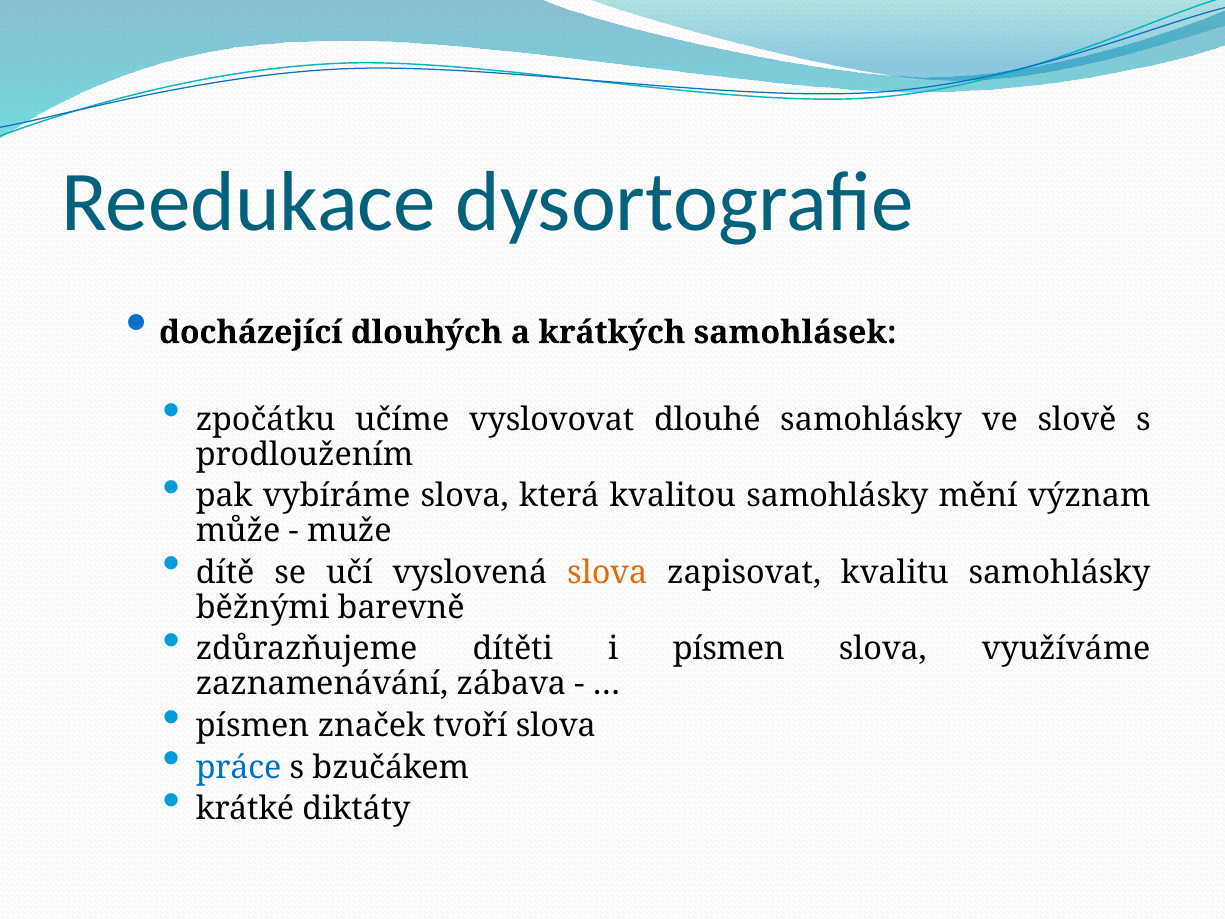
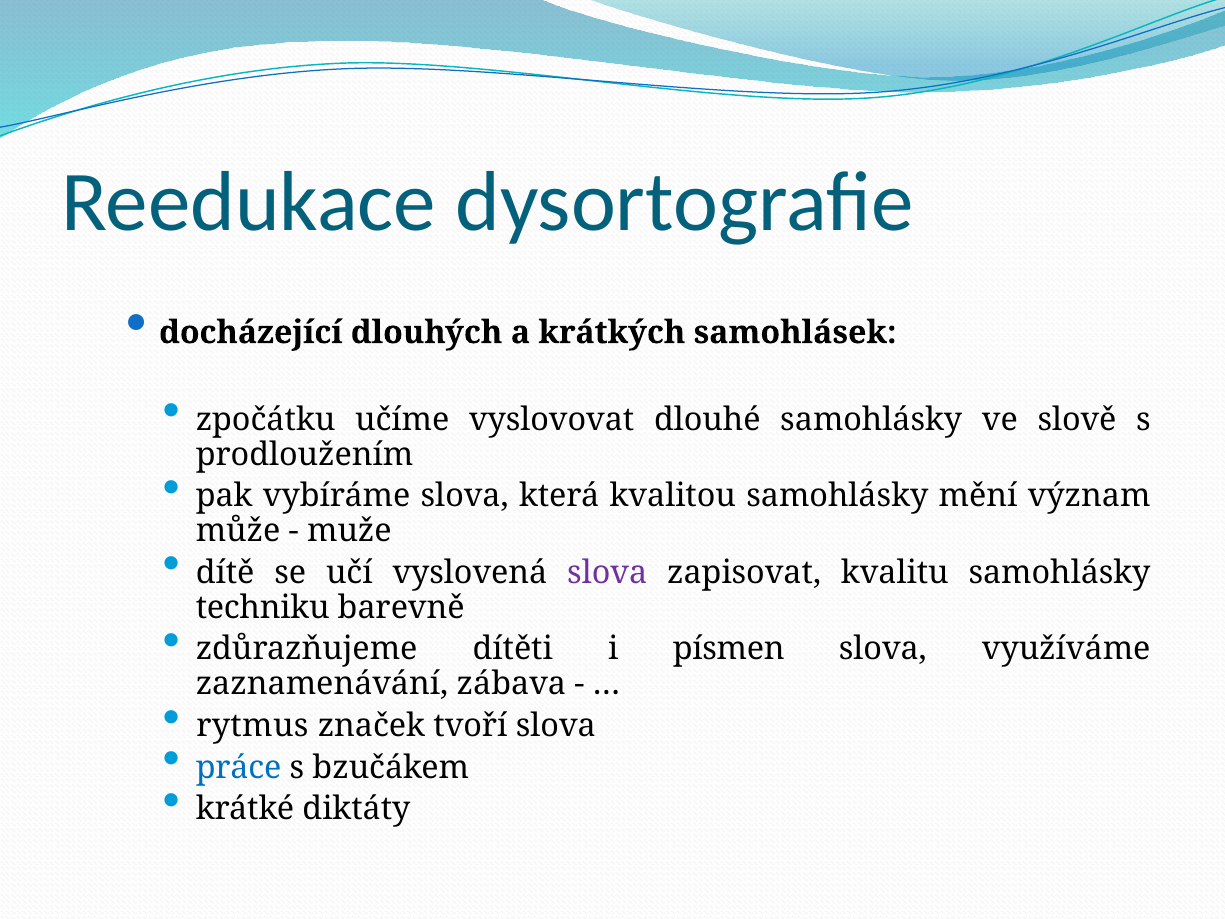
slova colour: orange -> purple (607, 573)
běžnými: běžnými -> techniku (263, 608)
písmen: písmen -> rytmus (252, 726)
